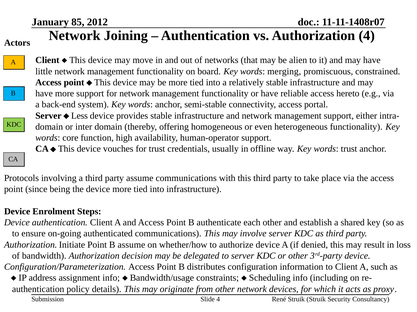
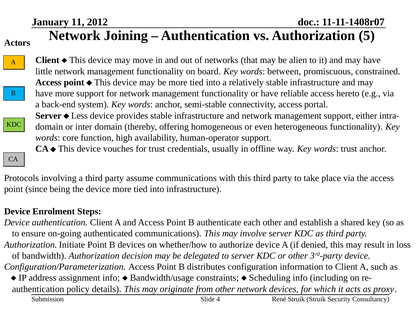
85: 85 -> 11 (78, 22)
Authorization 4: 4 -> 5 (367, 36)
merging: merging -> between (284, 71)
B assume: assume -> devices (131, 245)
